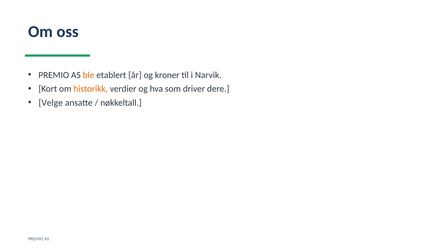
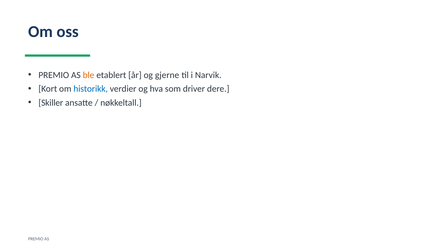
kroner: kroner -> gjerne (167, 75)
historikk colour: orange -> blue (91, 89)
Velge: Velge -> Skiller (51, 103)
